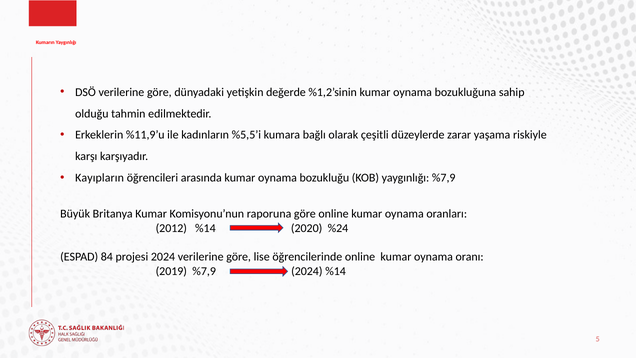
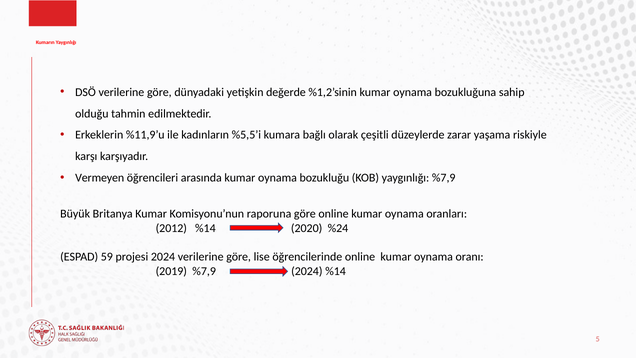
Kayıpların: Kayıpların -> Vermeyen (100, 178)
84: 84 -> 59 (107, 257)
